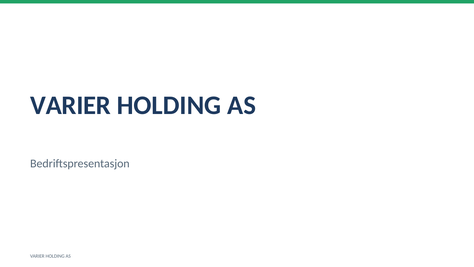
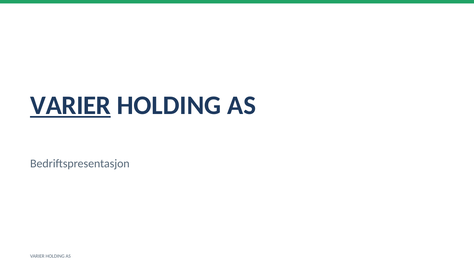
VARIER underline: none -> present (71, 105)
